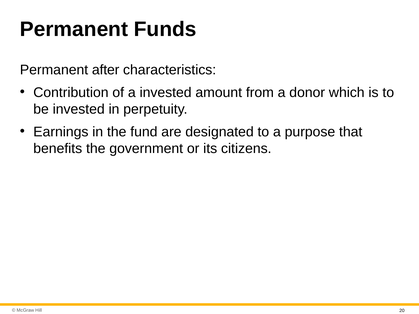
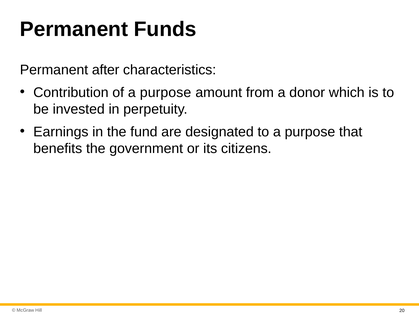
of a invested: invested -> purpose (166, 93)
